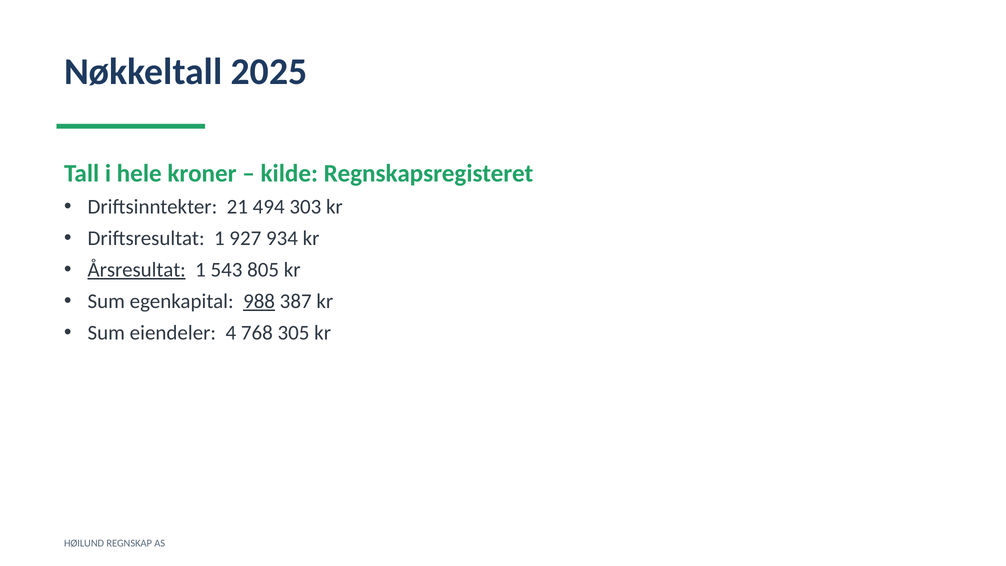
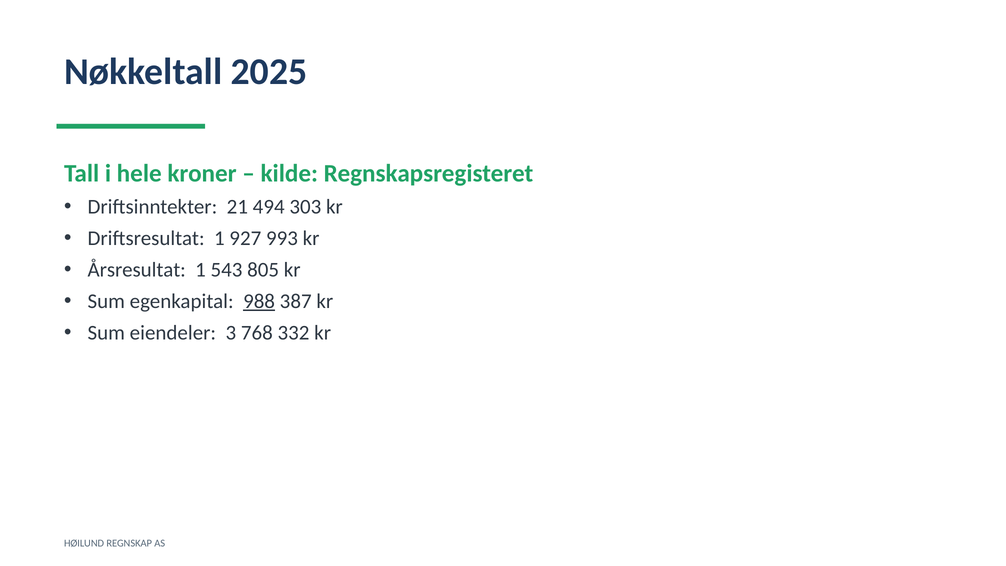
934: 934 -> 993 (282, 238)
Årsresultat underline: present -> none (137, 270)
4: 4 -> 3 (231, 333)
305: 305 -> 332 (293, 333)
